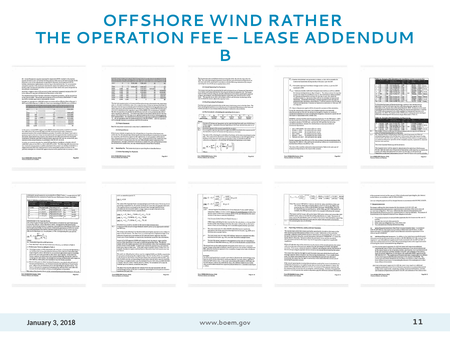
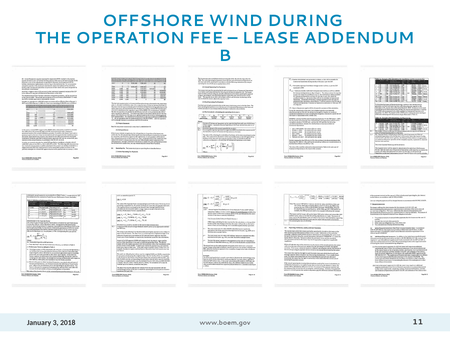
RATHER: RATHER -> DURING (305, 21)
